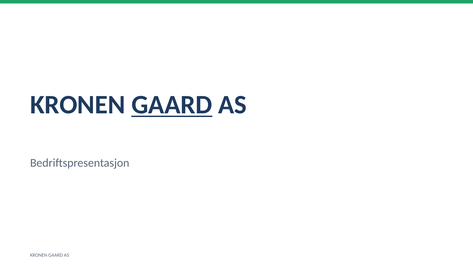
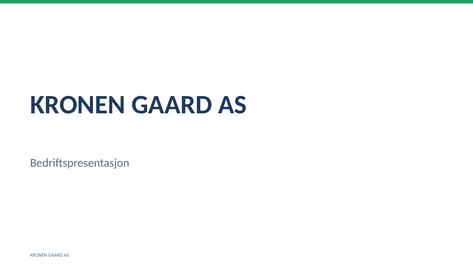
GAARD underline: present -> none (172, 105)
